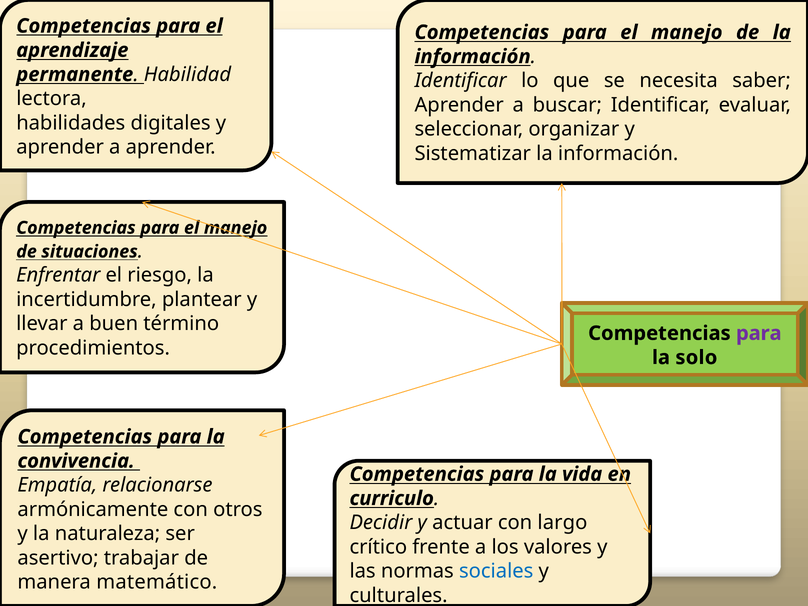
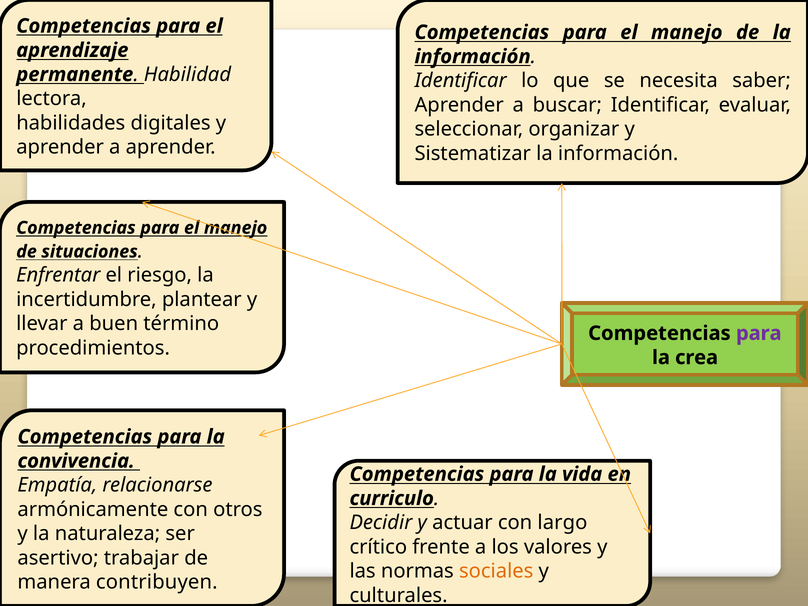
solo: solo -> crea (697, 358)
sociales colour: blue -> orange (496, 571)
matemático: matemático -> contribuyen (157, 582)
